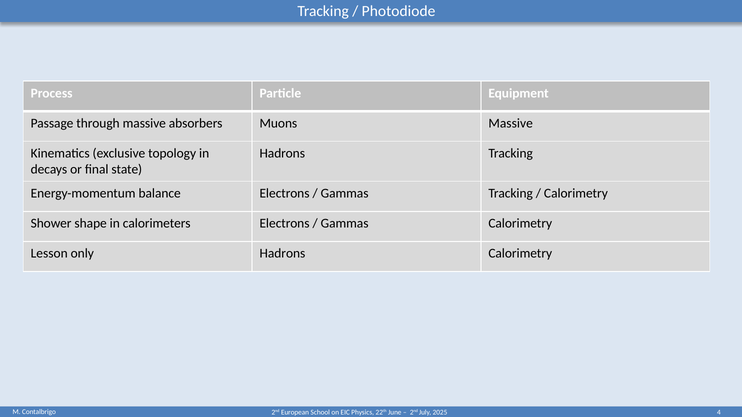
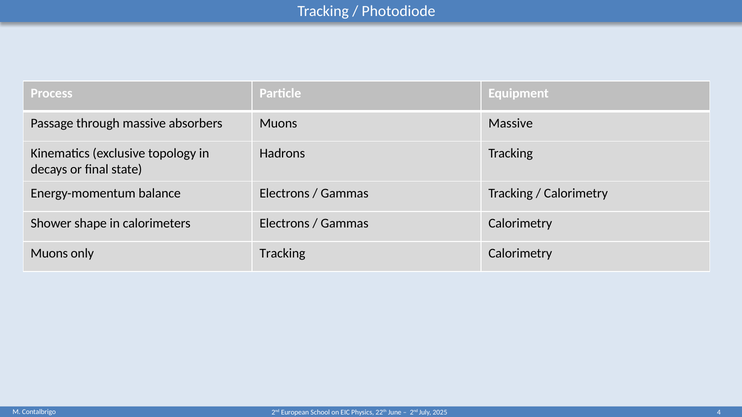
Lesson: Lesson -> Muons (49, 254)
only Hadrons: Hadrons -> Tracking (282, 254)
